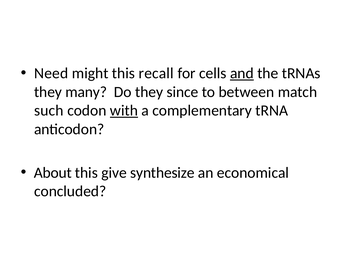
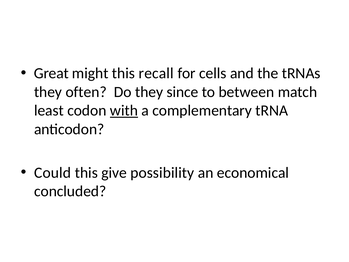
Need: Need -> Great (51, 73)
and underline: present -> none (242, 73)
many: many -> often (86, 92)
such: such -> least (49, 110)
About: About -> Could (53, 173)
synthesize: synthesize -> possibility (162, 173)
